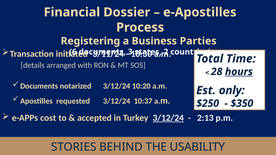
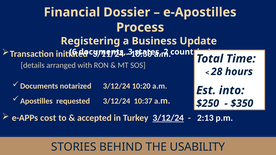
Parties: Parties -> Update (198, 41)
hours underline: present -> none (239, 72)
only: only -> into (232, 91)
